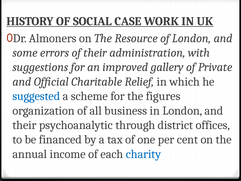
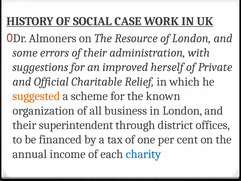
gallery: gallery -> herself (167, 67)
suggested colour: blue -> orange (36, 96)
figures: figures -> known (163, 96)
psychoanalytic: psychoanalytic -> superintendent (76, 125)
